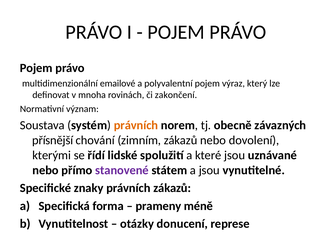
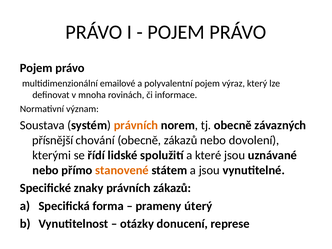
zakončení: zakončení -> informace (176, 95)
chování zimním: zimním -> obecně (139, 140)
stanovené colour: purple -> orange (122, 170)
méně: méně -> úterý (198, 206)
